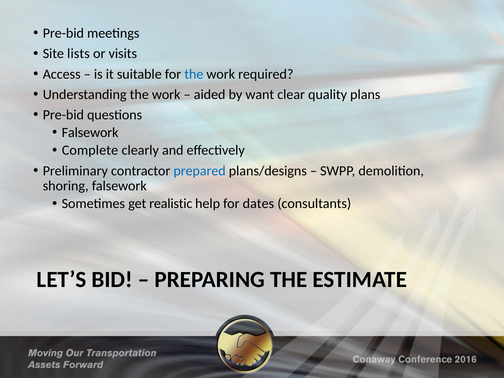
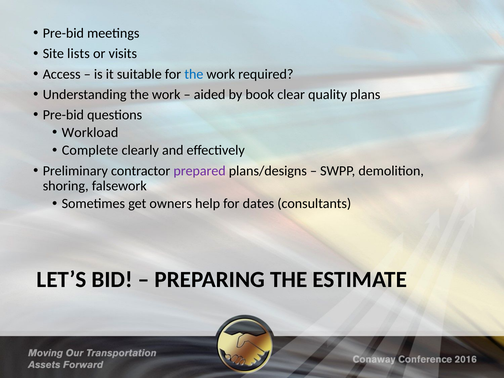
want: want -> book (260, 94)
Falsework: Falsework -> Workload (90, 133)
prepared colour: blue -> purple (200, 171)
realistic: realistic -> owners (171, 204)
